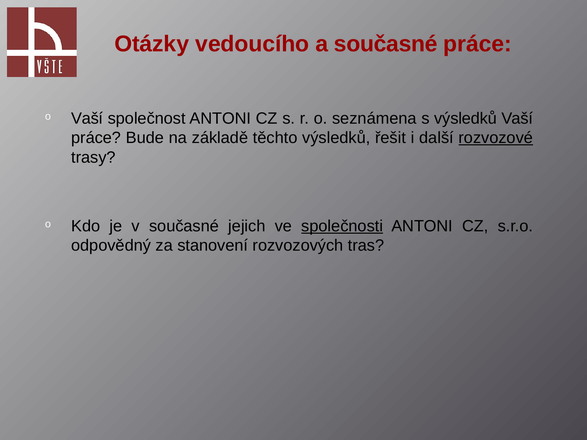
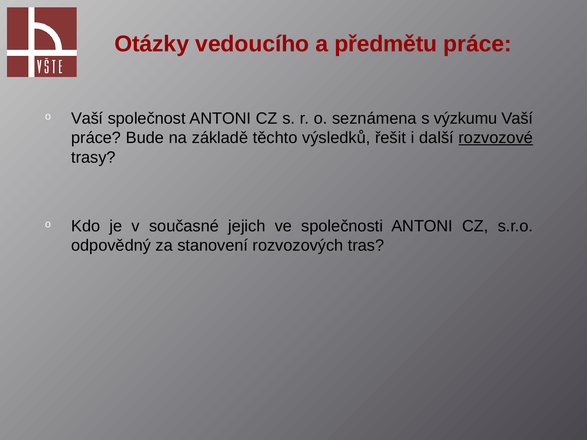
a současné: současné -> předmětu (386, 44)
s výsledků: výsledků -> výzkumu (466, 118)
společnosti underline: present -> none (342, 226)
